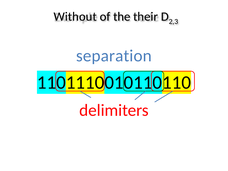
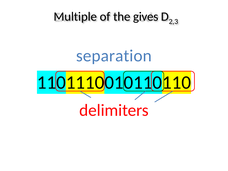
Without: Without -> Multiple (75, 17)
their: their -> gives (146, 17)
